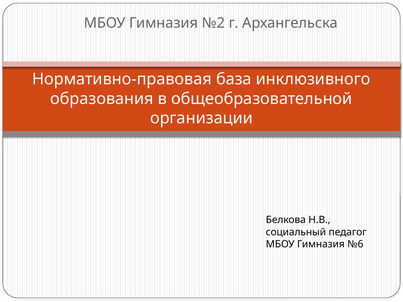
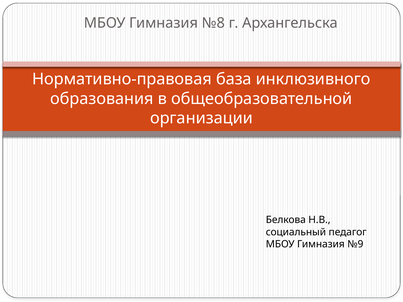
№2: №2 -> №8 (213, 23)
№6: №6 -> №9 (355, 244)
